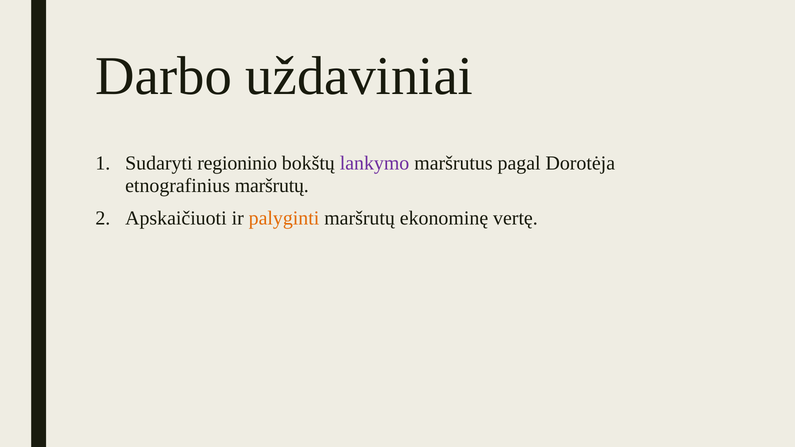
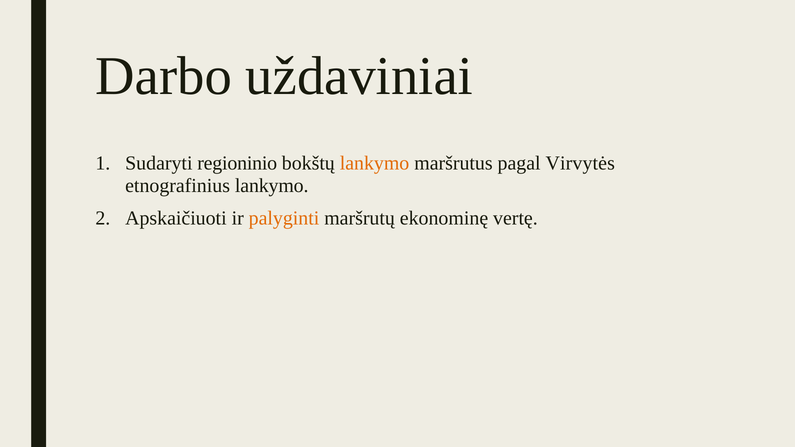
lankymo colour: purple -> orange (375, 163)
Dorotėja: Dorotėja -> Virvytės (580, 163)
etnografinius maršrutų: maršrutų -> lankymo (272, 186)
